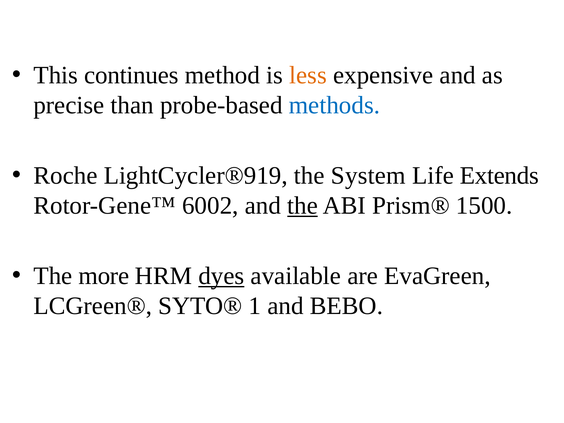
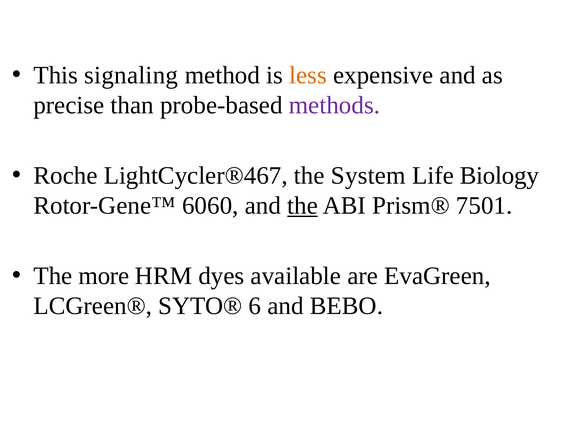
continues: continues -> signaling (131, 75)
methods colour: blue -> purple (334, 105)
LightCycler®919: LightCycler®919 -> LightCycler®467 (196, 176)
Extends: Extends -> Biology (499, 176)
6002: 6002 -> 6060 (210, 206)
1500: 1500 -> 7501 (484, 206)
dyes underline: present -> none (221, 276)
1: 1 -> 6 (255, 306)
